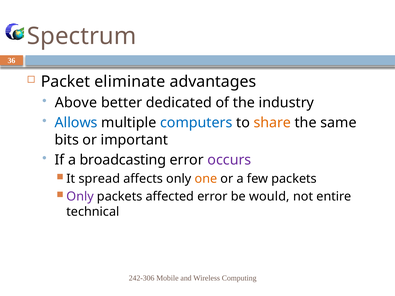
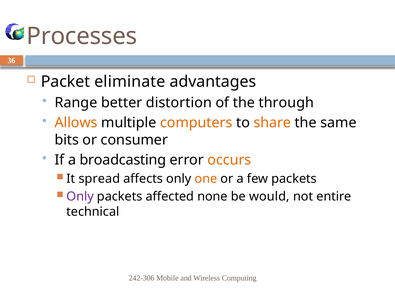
Spectrum: Spectrum -> Processes (82, 36)
Above: Above -> Range (76, 103)
dedicated: dedicated -> distortion (179, 103)
industry: industry -> through (286, 103)
Allows colour: blue -> orange (76, 123)
computers colour: blue -> orange (196, 123)
important: important -> consumer (134, 140)
occurs colour: purple -> orange (229, 160)
affected error: error -> none (212, 197)
